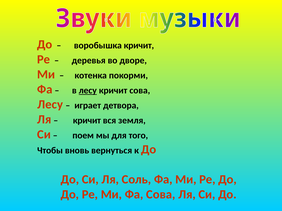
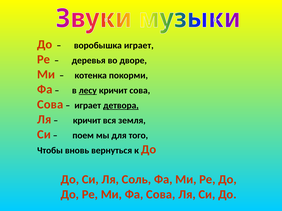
воробышка кричит: кричит -> играет (139, 46)
Лесу: Лесу -> Сова (50, 105)
детвора underline: none -> present (121, 106)
